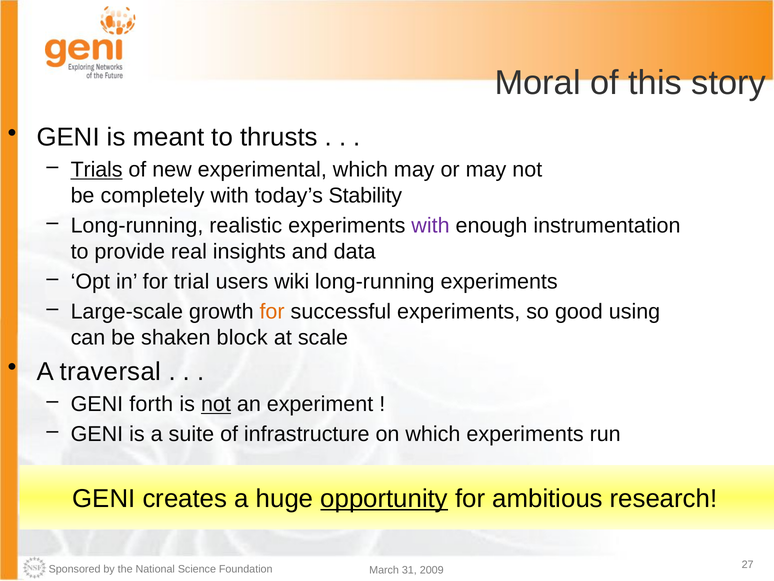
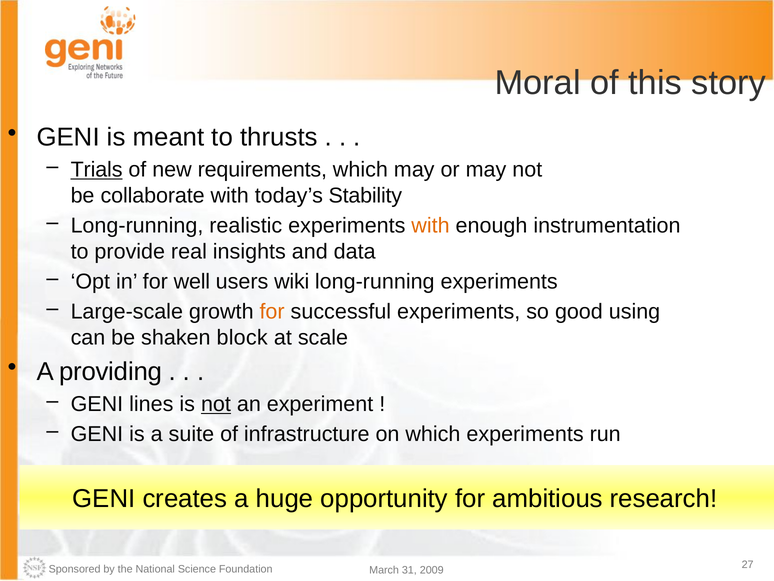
experimental: experimental -> requirements (262, 170)
completely: completely -> collaborate (153, 195)
with colour: purple -> orange (431, 226)
trial: trial -> well (192, 281)
traversal: traversal -> providing (111, 371)
forth: forth -> lines (151, 404)
opportunity underline: present -> none (384, 498)
